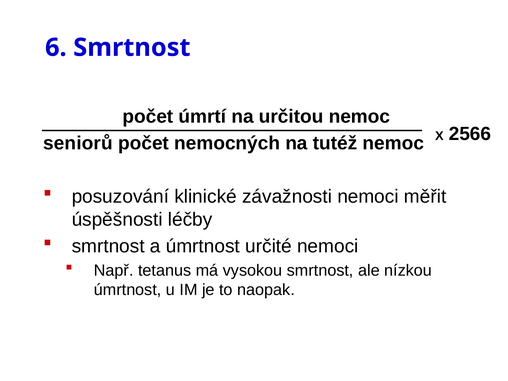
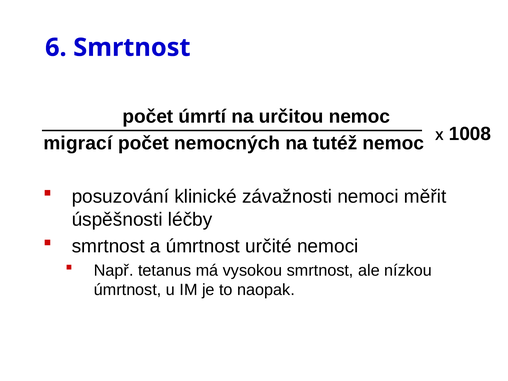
2566: 2566 -> 1008 (470, 134)
seniorů: seniorů -> migrací (78, 143)
